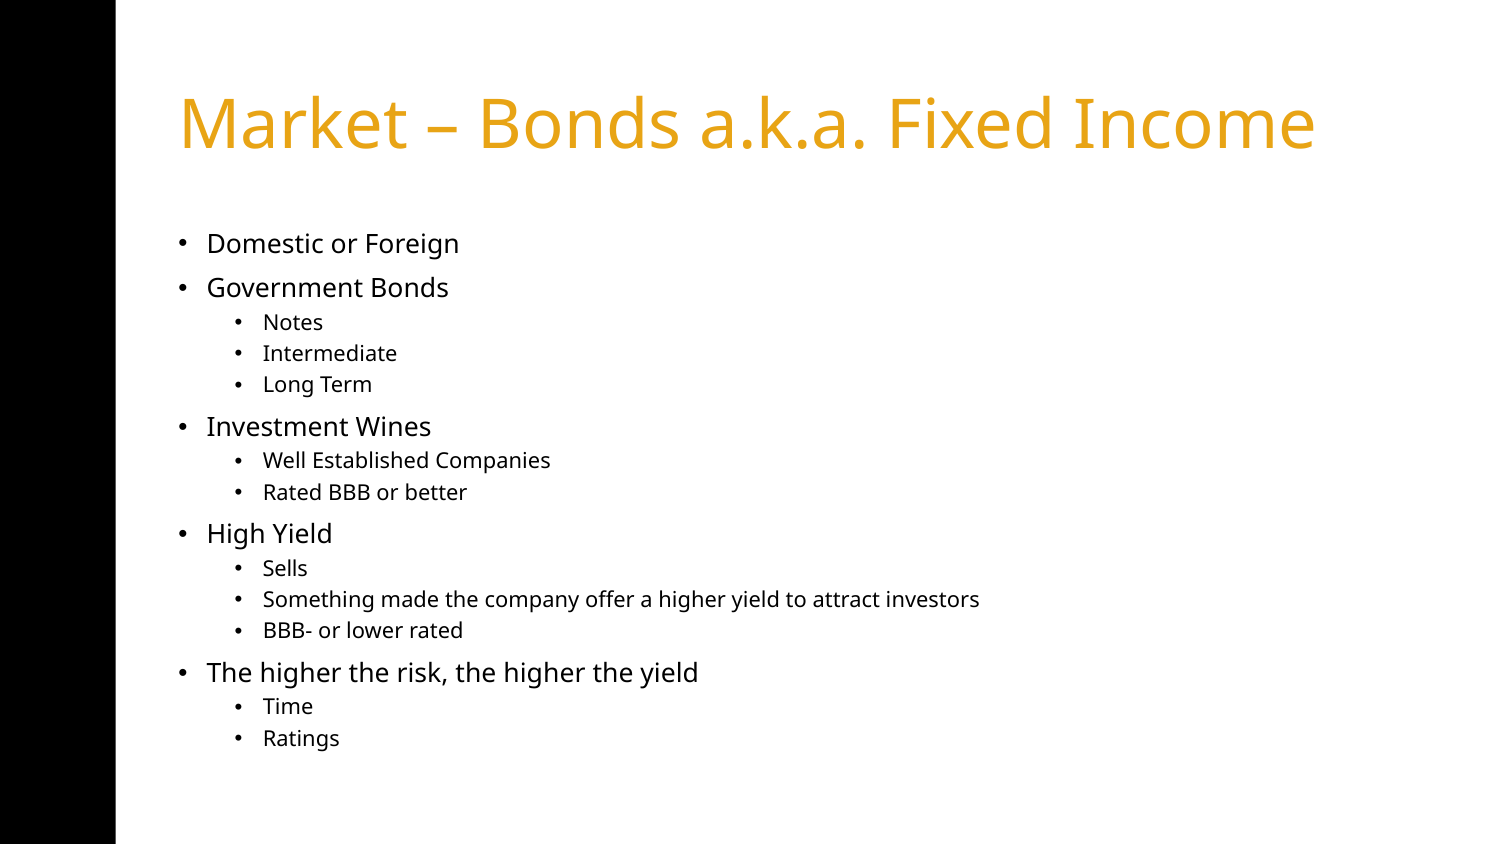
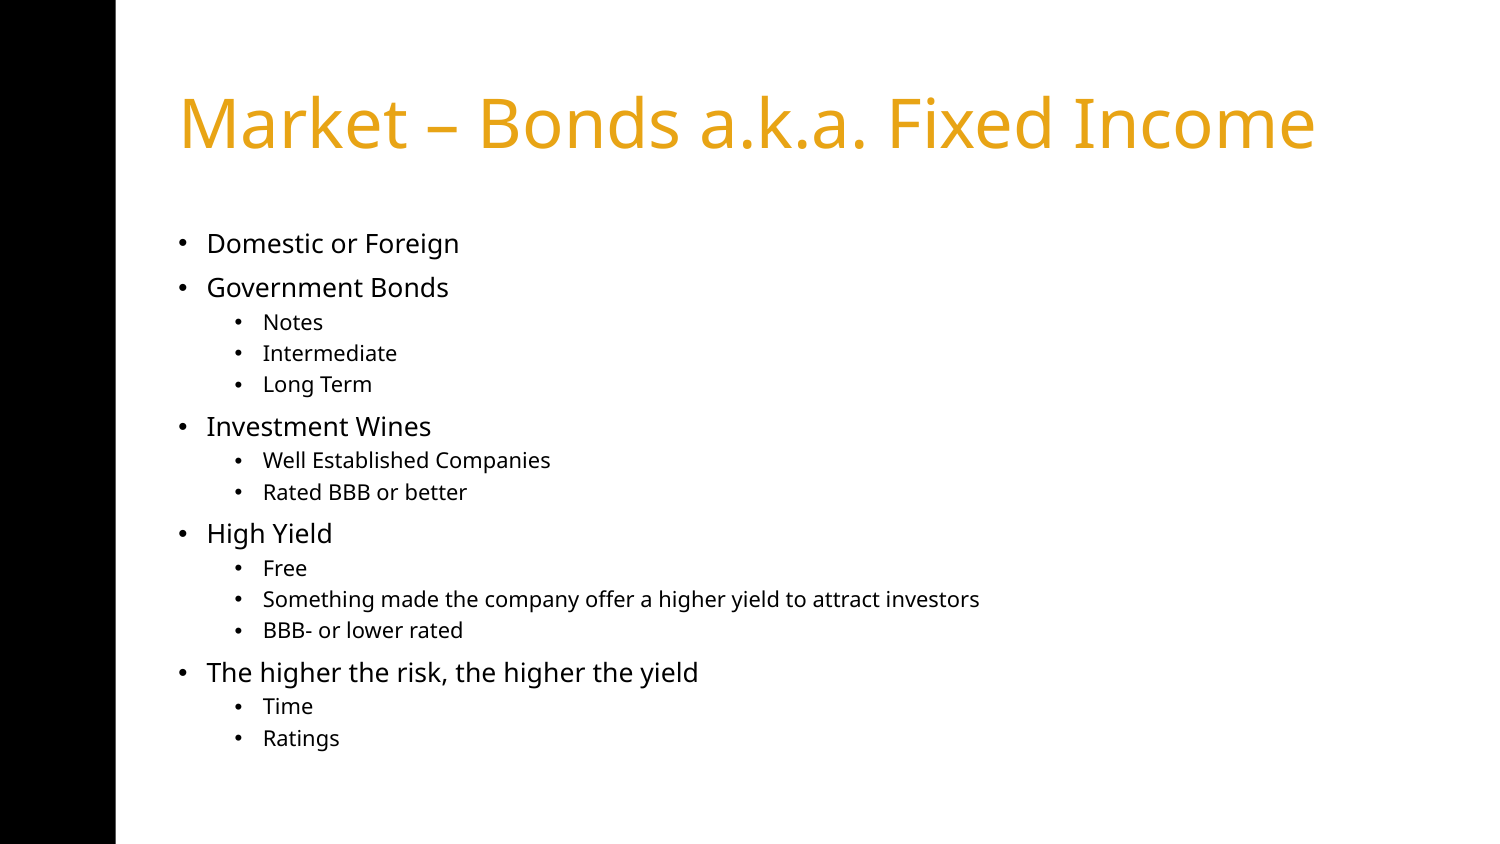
Sells: Sells -> Free (285, 569)
